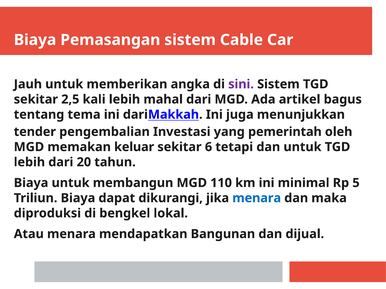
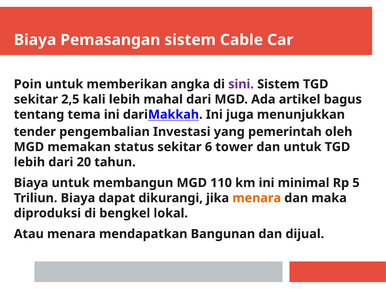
Jauh: Jauh -> Poin (28, 84)
keluar: keluar -> status (134, 147)
tetapi: tetapi -> tower (234, 147)
menara colour: blue -> orange (257, 198)
